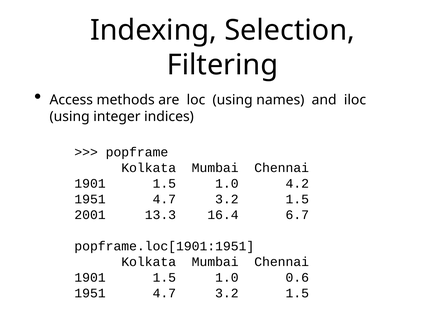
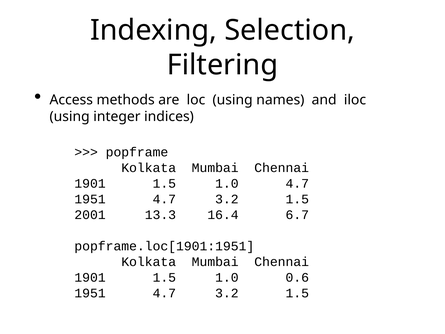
1.0 4.2: 4.2 -> 4.7 (297, 183)
